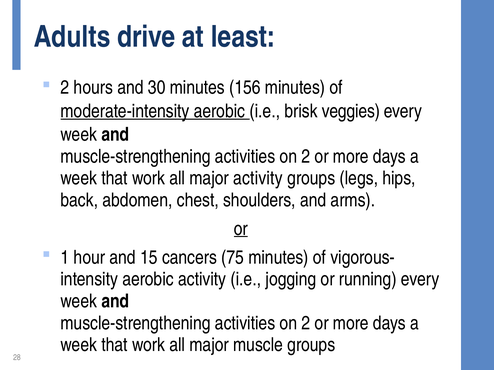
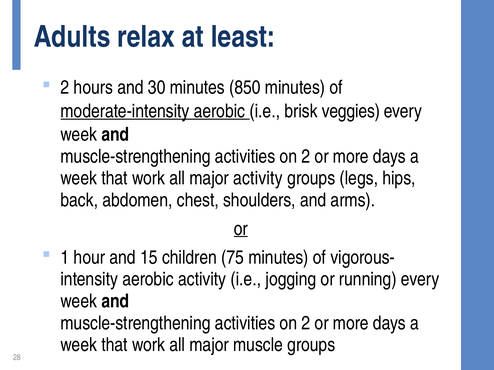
drive: drive -> relax (146, 37)
156: 156 -> 850 (245, 88)
cancers: cancers -> children (189, 258)
